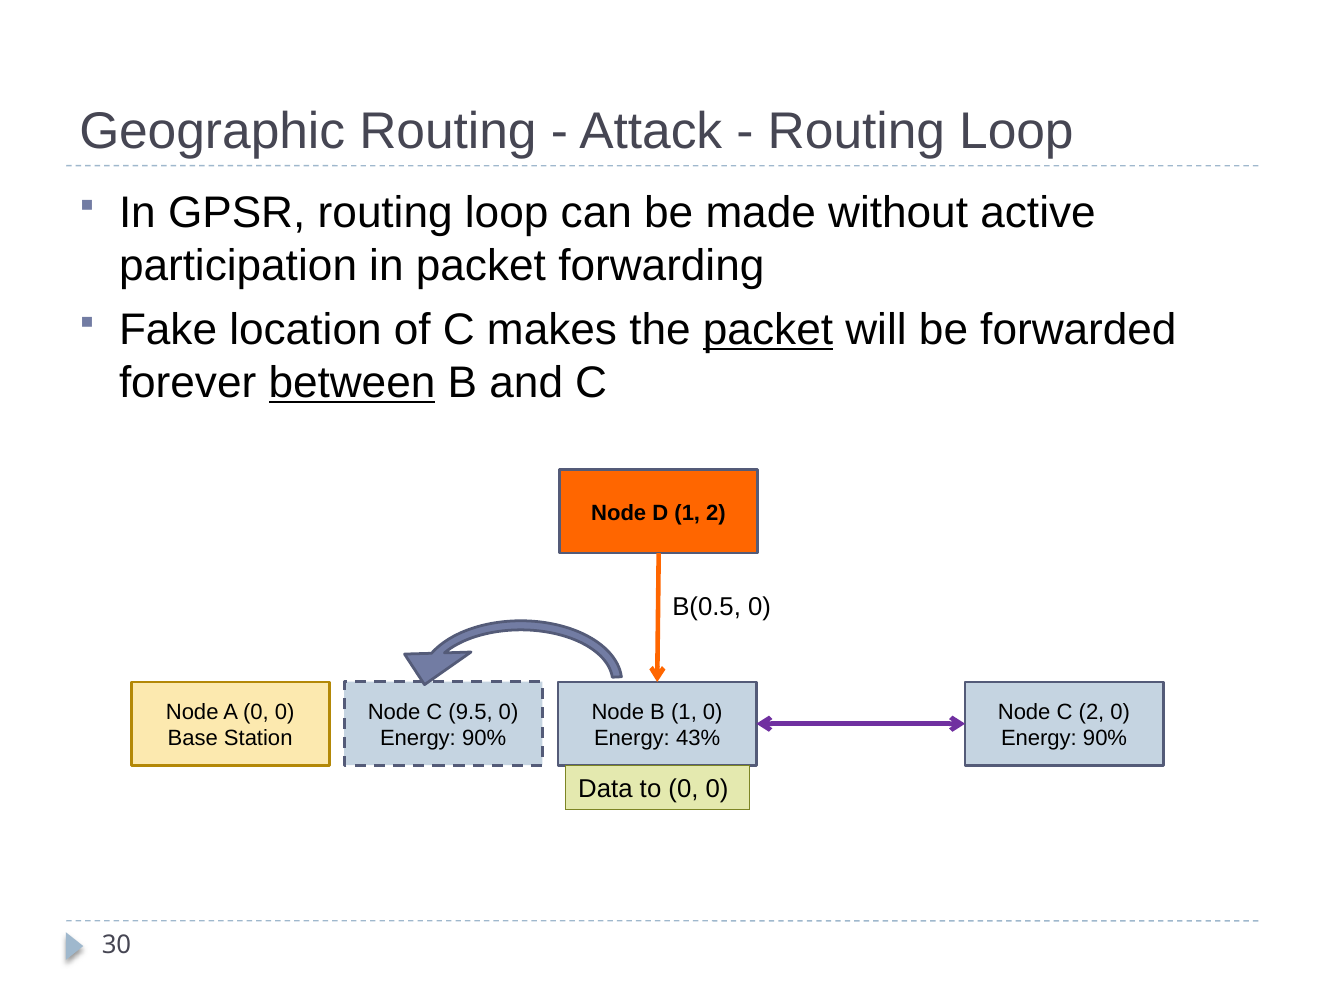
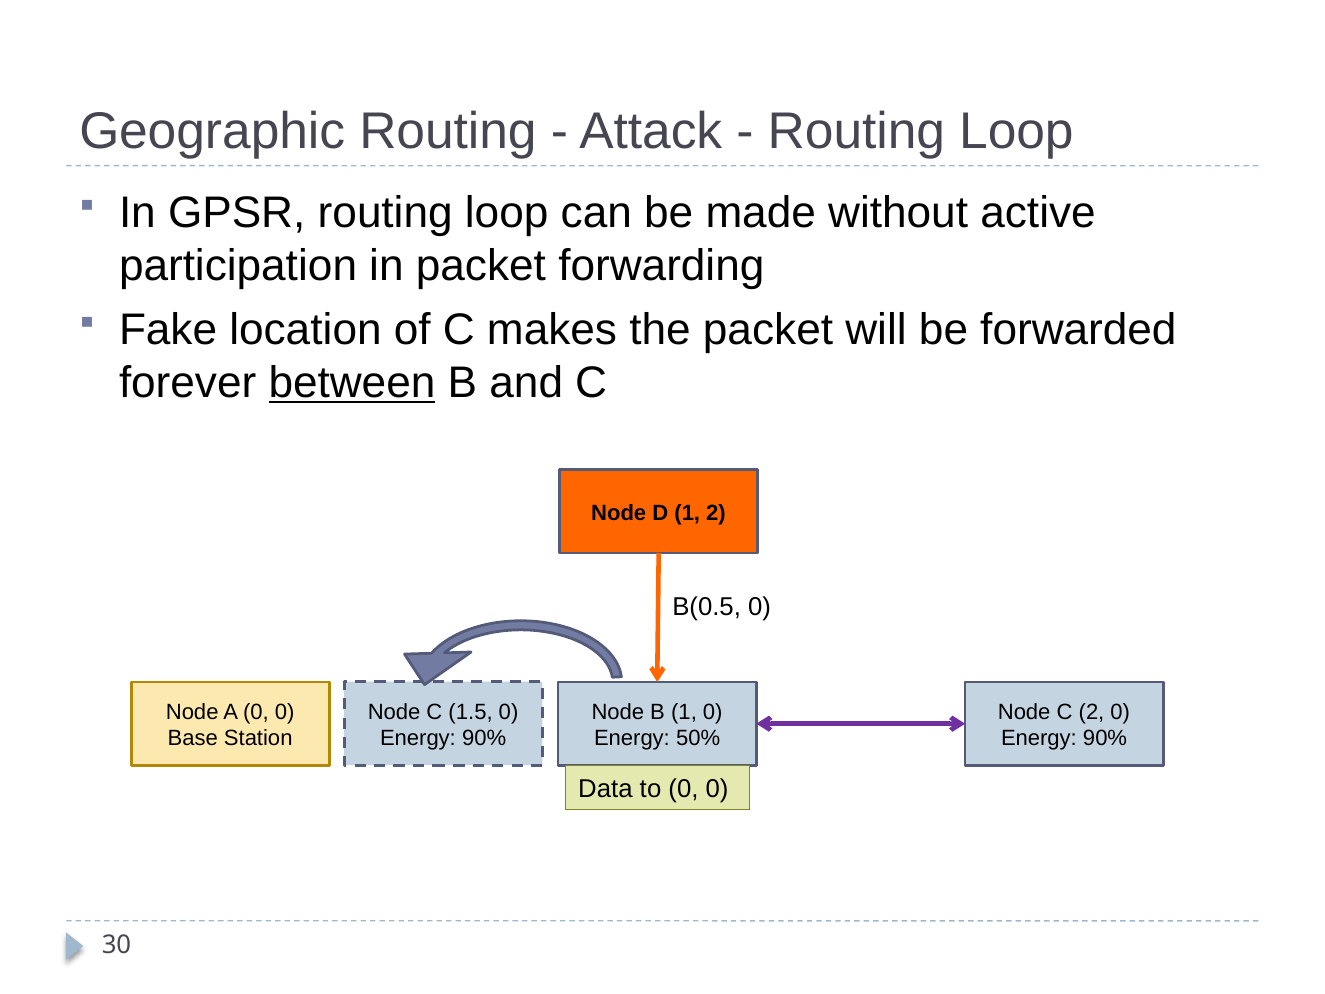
packet underline: present -> none (768, 330)
9.5: 9.5 -> 1.5 (471, 712)
43%: 43% -> 50% (698, 738)
